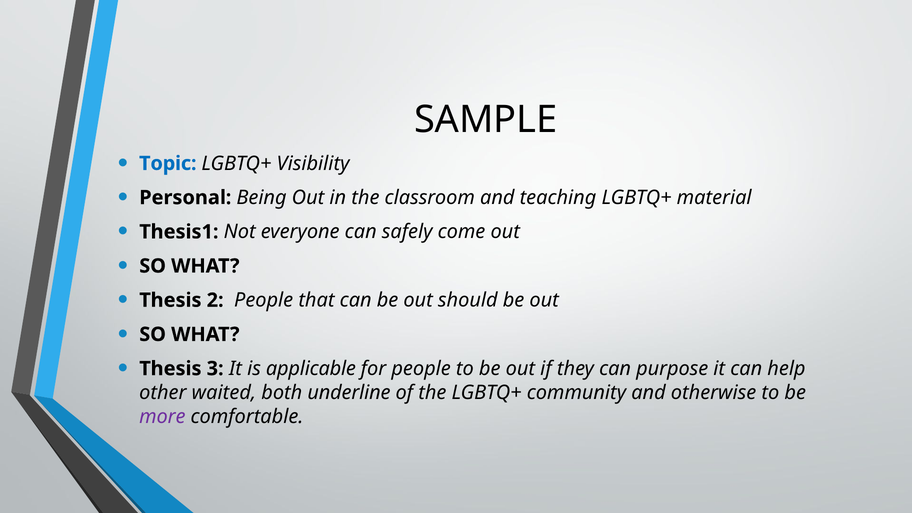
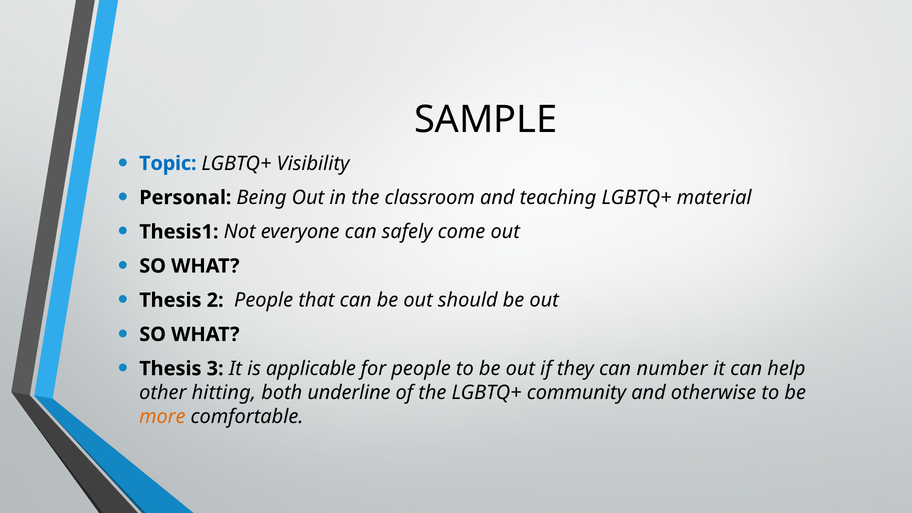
purpose: purpose -> number (672, 369)
waited: waited -> hitting (224, 393)
more colour: purple -> orange (162, 416)
